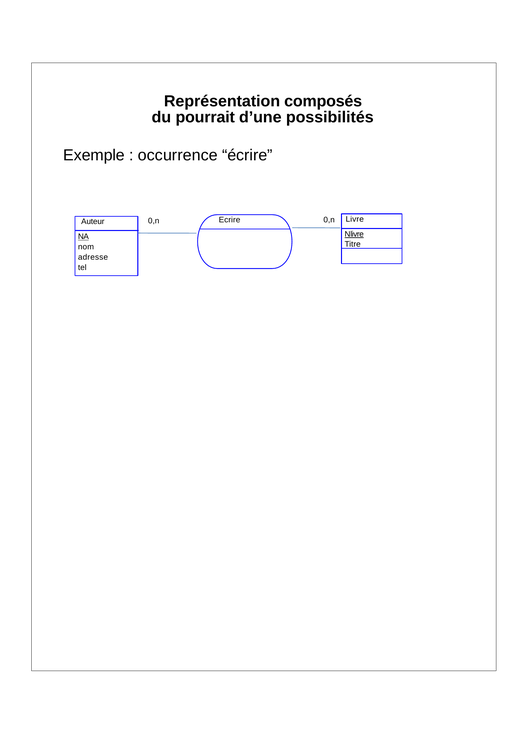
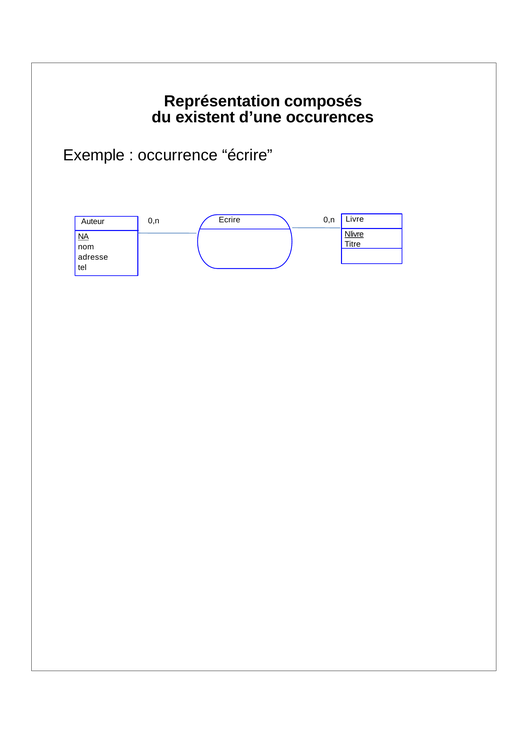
pourrait: pourrait -> existent (205, 117)
possibilités: possibilités -> occurences (330, 117)
